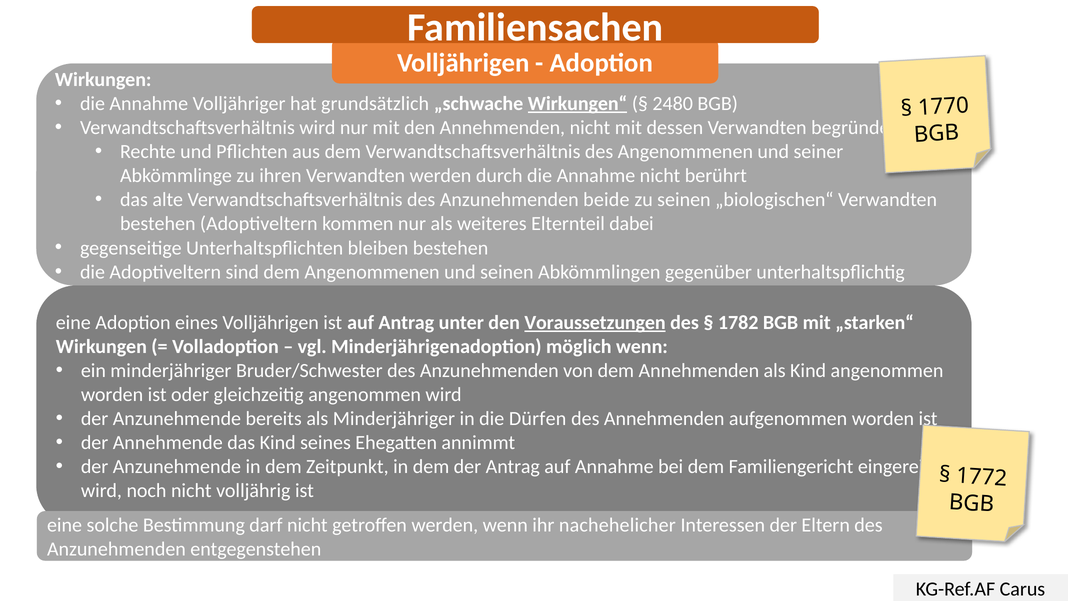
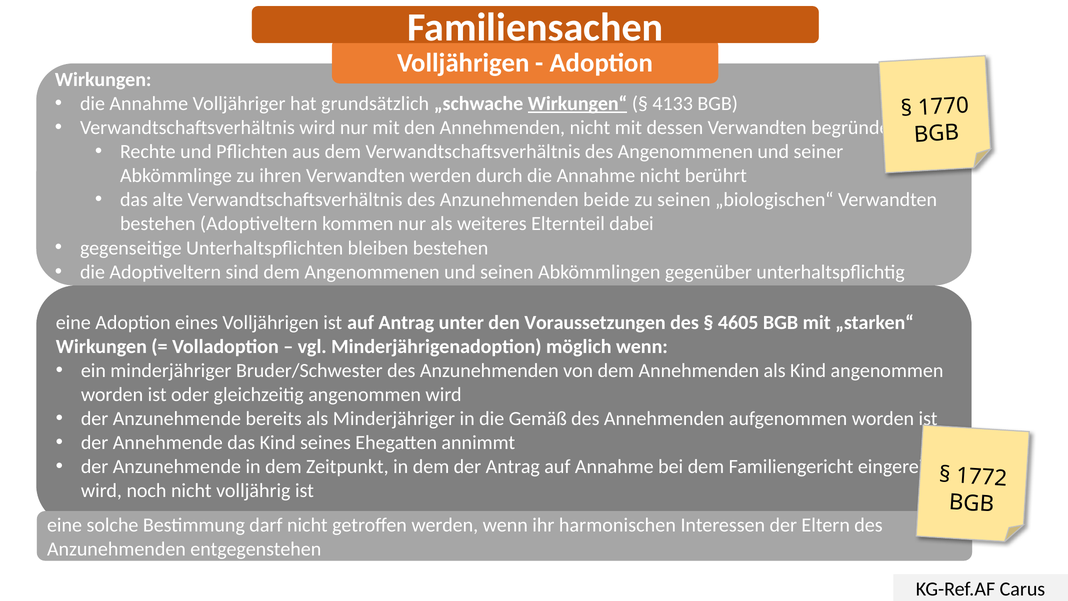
2480: 2480 -> 4133 (673, 104)
Voraussetzungen underline: present -> none (595, 322)
1782: 1782 -> 4605 (738, 322)
Dürfen: Dürfen -> Gemäß (538, 419)
nachehelicher: nachehelicher -> harmonischen (617, 525)
